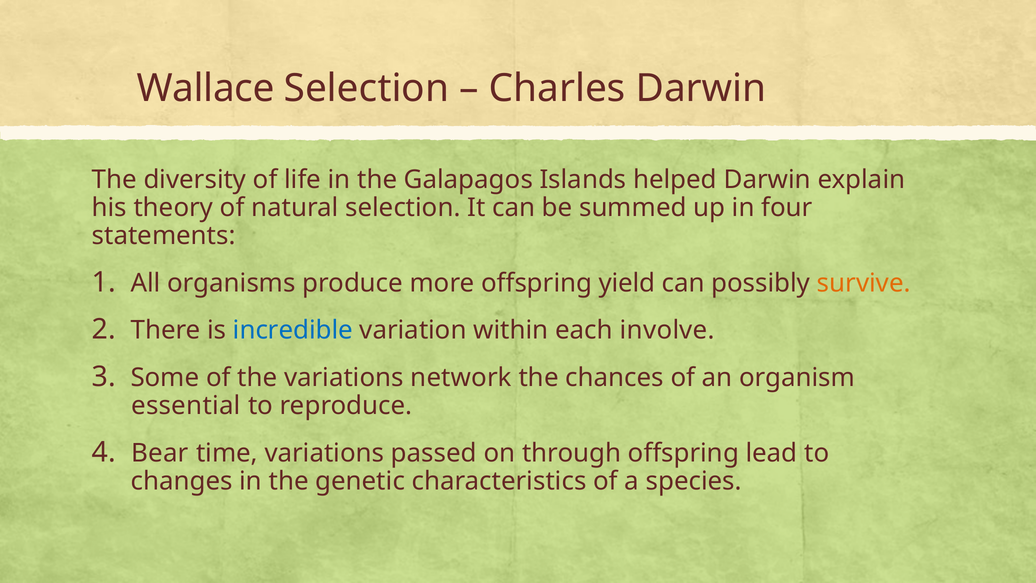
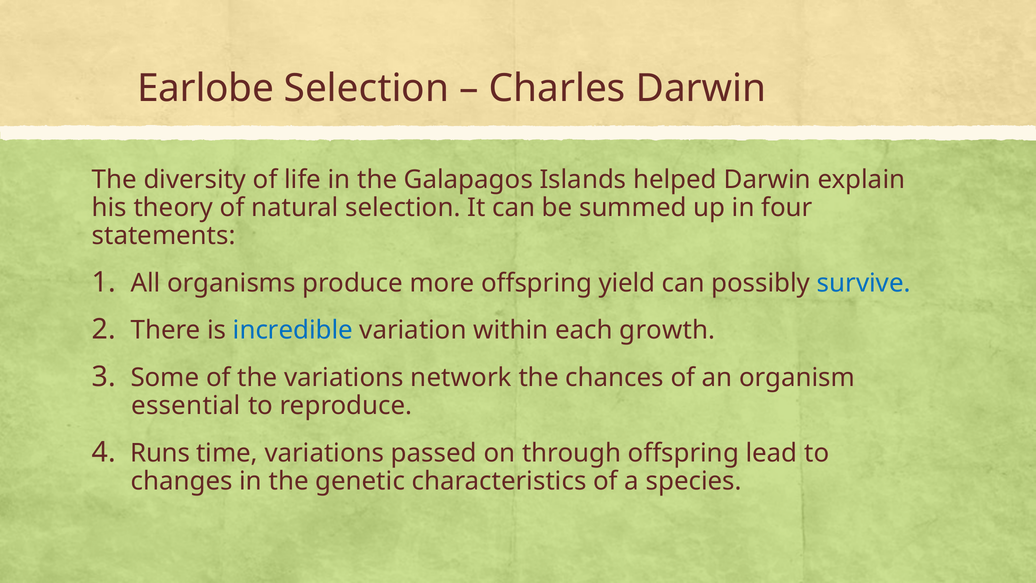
Wallace: Wallace -> Earlobe (206, 88)
survive colour: orange -> blue (864, 283)
involve: involve -> growth (667, 330)
Bear: Bear -> Runs (160, 453)
